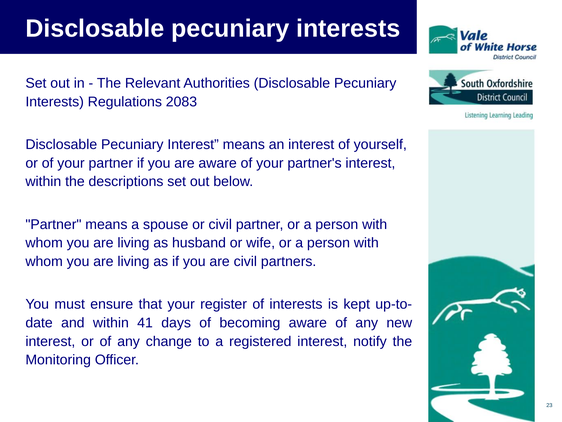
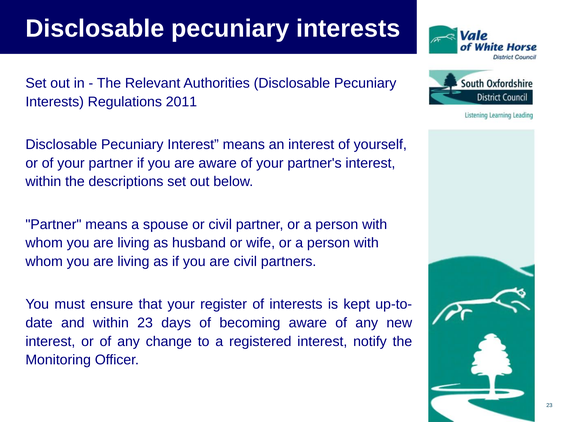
2083: 2083 -> 2011 (181, 102)
within 41: 41 -> 23 (145, 322)
